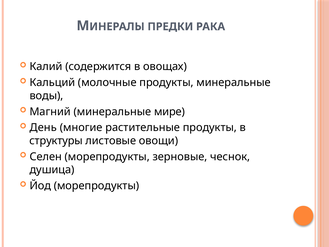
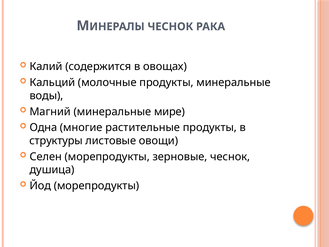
ПРЕДКИ: ПРЕДКИ -> ЧЕСНОК (170, 27)
День: День -> Одна (43, 127)
